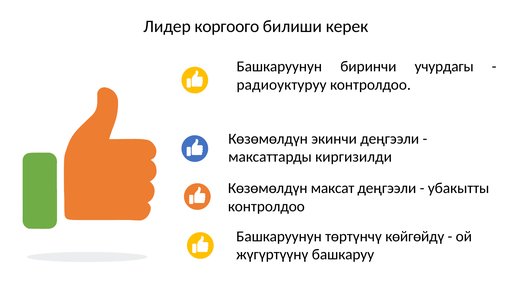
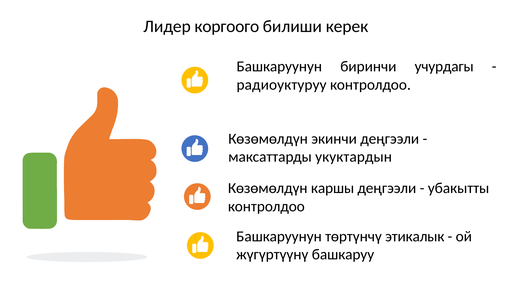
киргизилди: киргизилди -> укуктардын (354, 157)
максат: максат -> каршы (333, 188)
көйгөйдү: көйгөйдү -> этикалык (415, 236)
